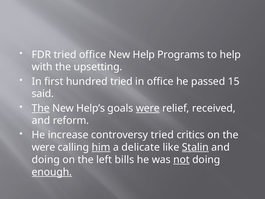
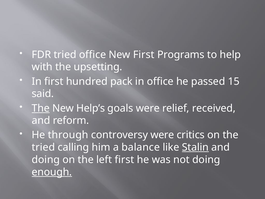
New Help: Help -> First (144, 55)
hundred tried: tried -> pack (121, 81)
were underline: present -> none (148, 108)
increase: increase -> through (68, 135)
controversy tried: tried -> were (162, 135)
were: were -> tried (43, 147)
him underline: present -> none (101, 147)
delicate: delicate -> balance (141, 147)
left bills: bills -> first (124, 160)
not underline: present -> none (181, 160)
